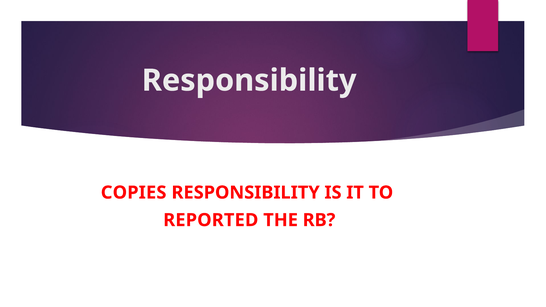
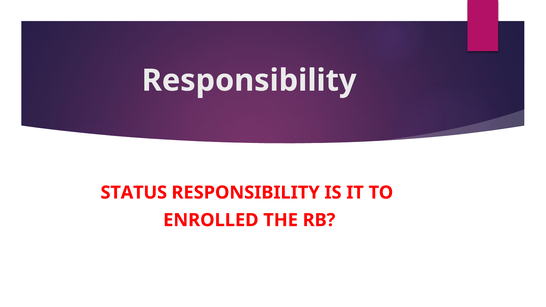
COPIES: COPIES -> STATUS (134, 193)
REPORTED: REPORTED -> ENROLLED (211, 220)
